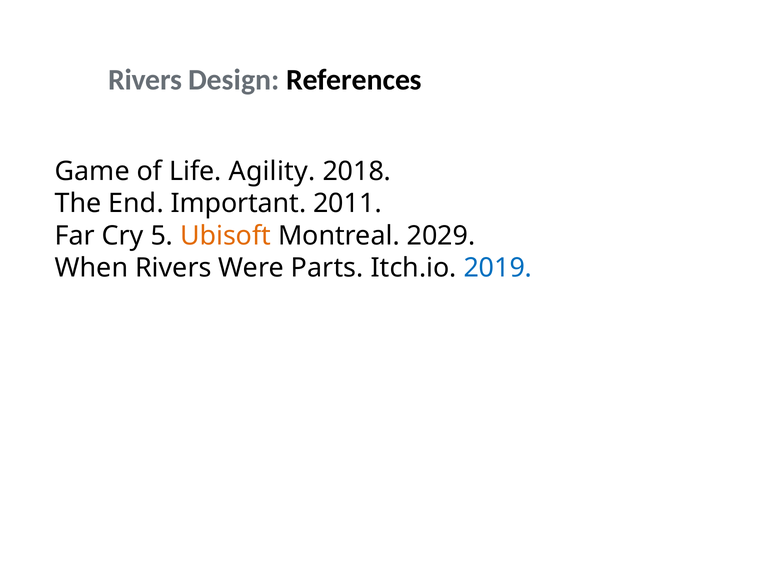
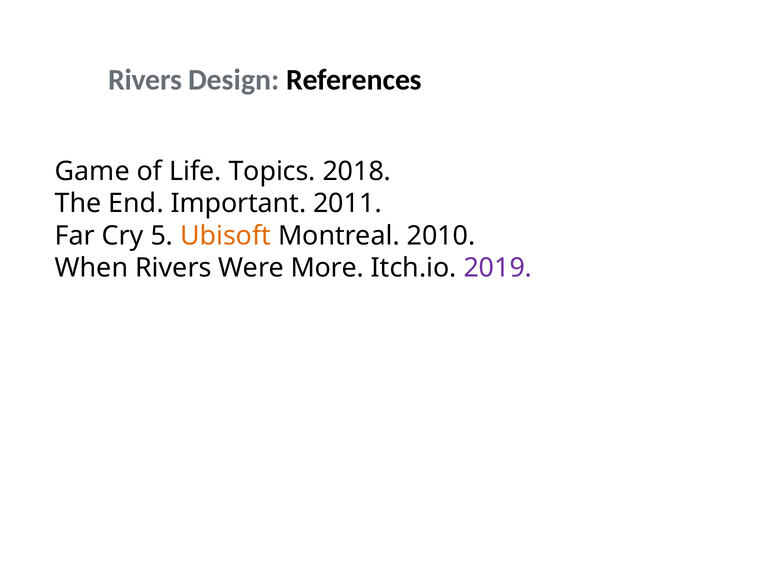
Agility: Agility -> Topics (272, 171)
2029: 2029 -> 2010 (441, 236)
Parts: Parts -> More (327, 268)
2019 colour: blue -> purple (498, 268)
